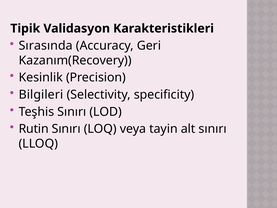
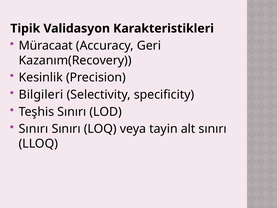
Sırasında: Sırasında -> Müracaat (46, 46)
Rutin: Rutin -> Sınırı (34, 129)
